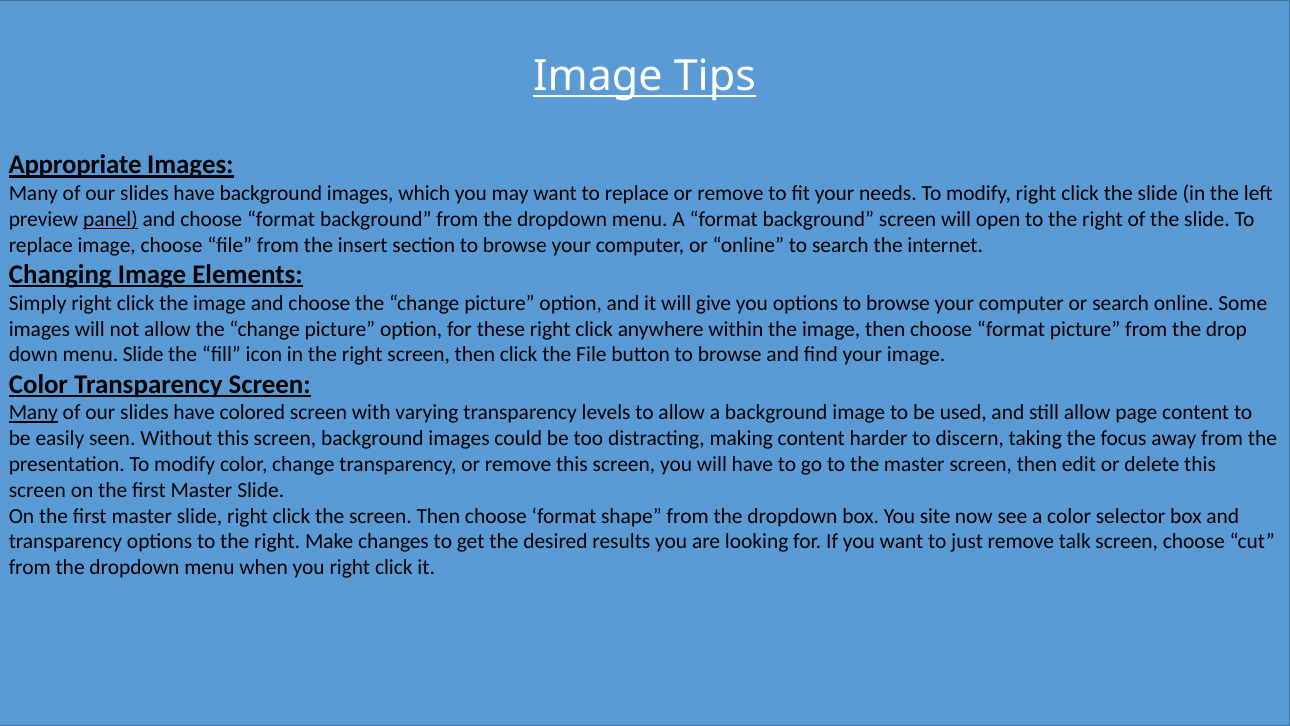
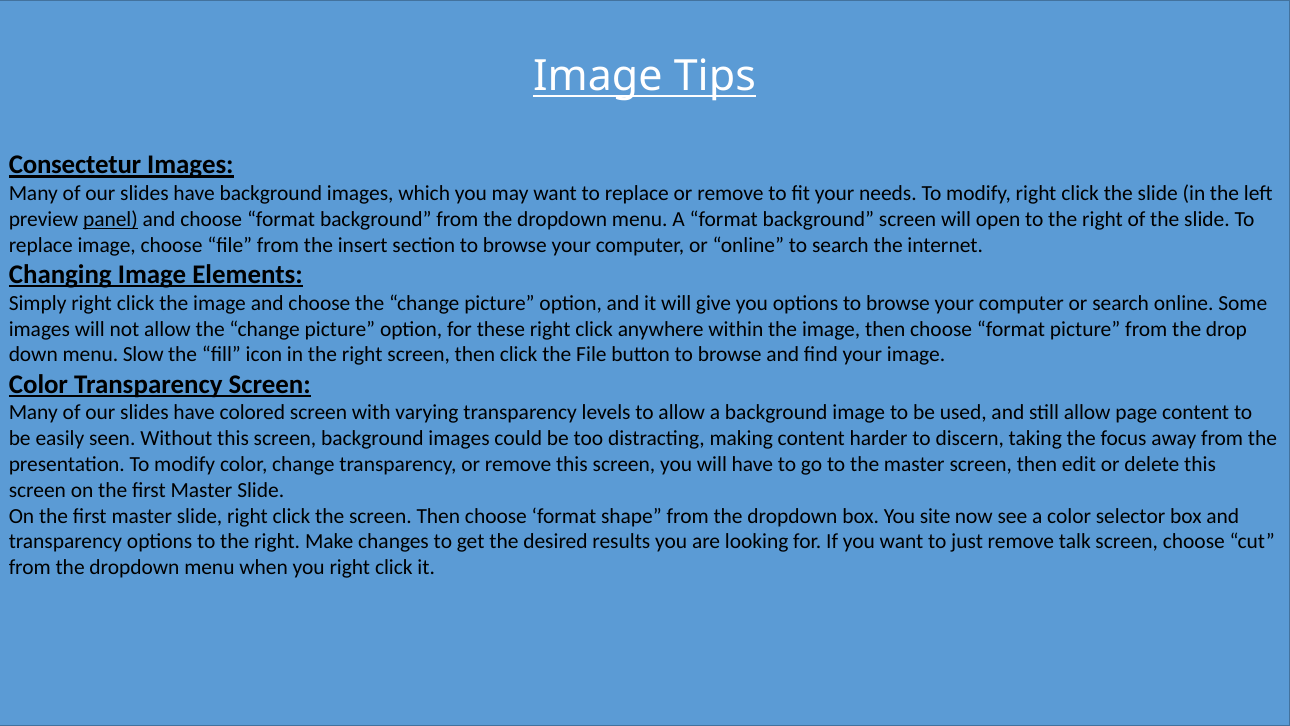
Appropriate: Appropriate -> Consectetur (75, 165)
menu Slide: Slide -> Slow (143, 355)
Many underline: present -> none (33, 413)
